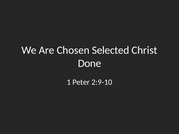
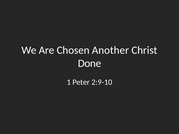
Selected: Selected -> Another (110, 50)
